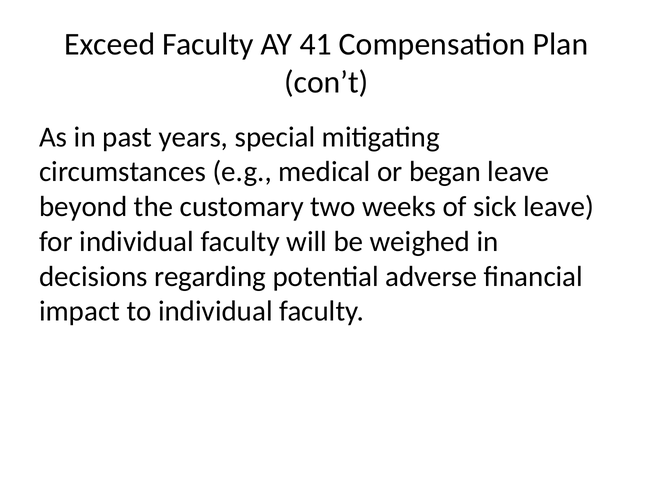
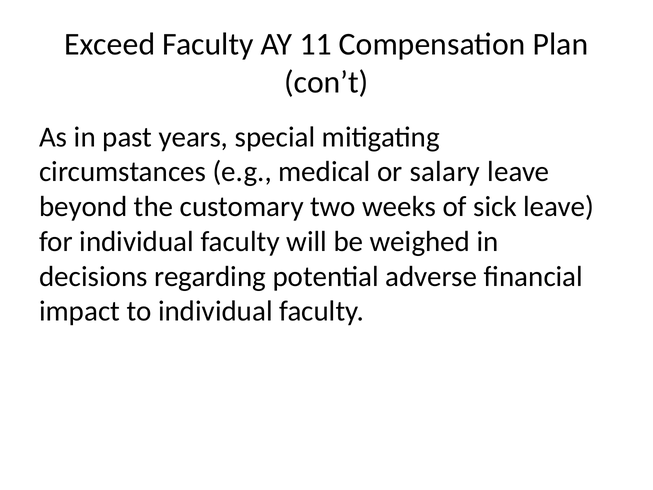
41: 41 -> 11 (316, 44)
began: began -> salary (445, 172)
